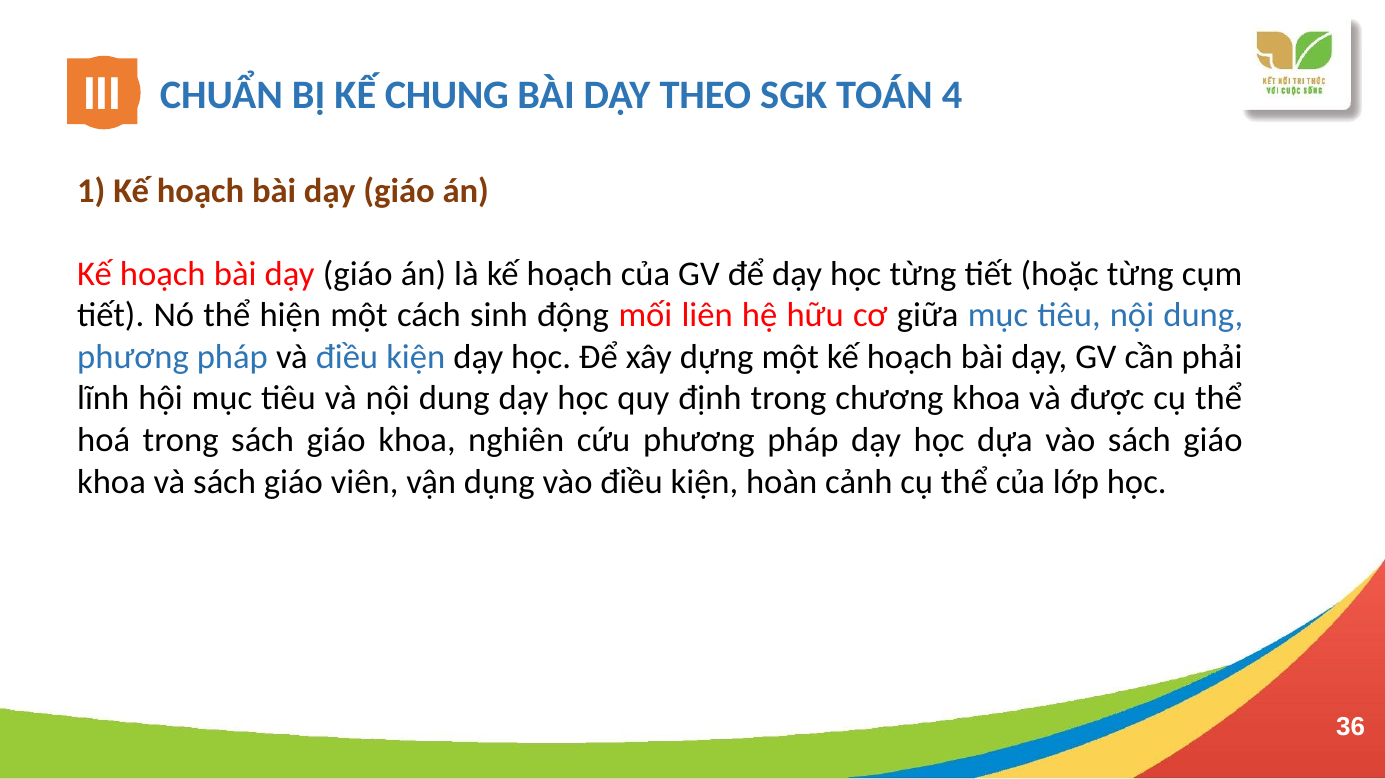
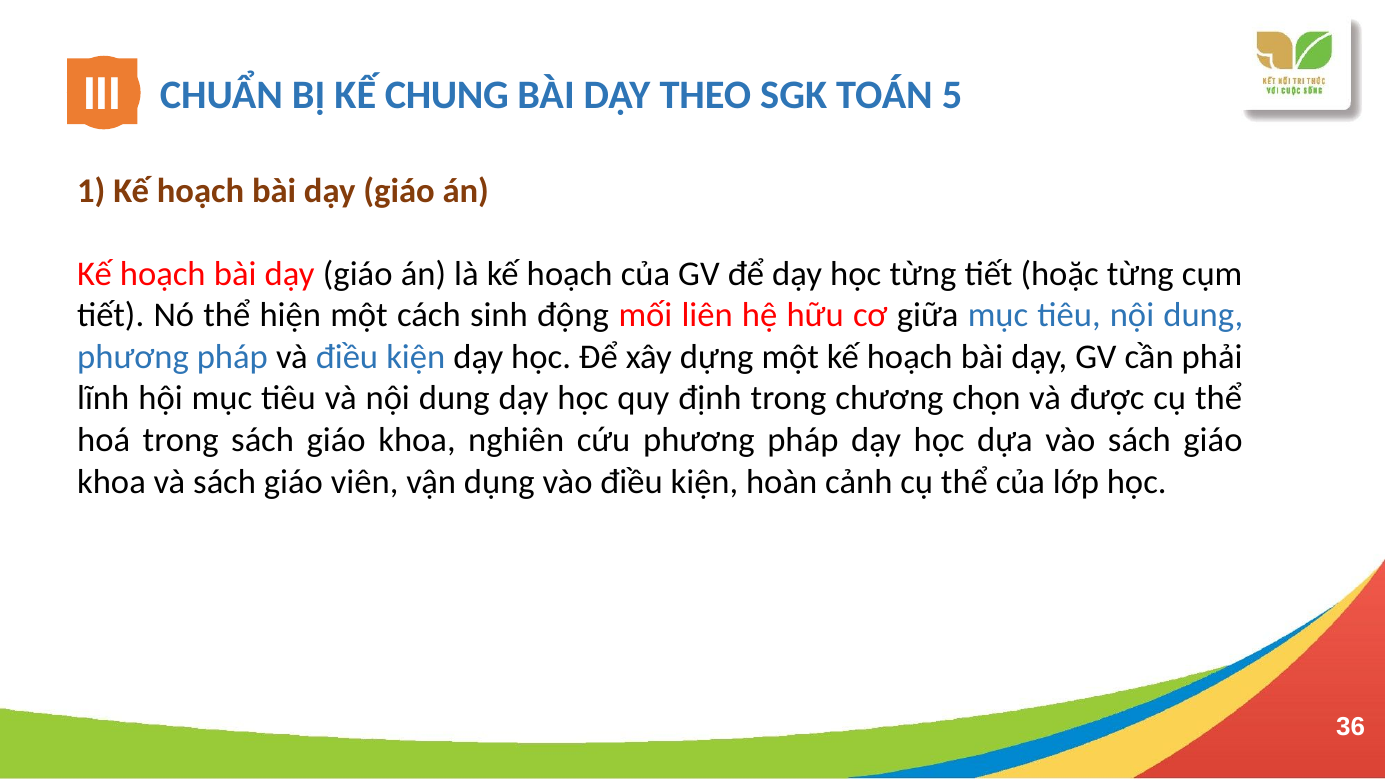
4: 4 -> 5 (952, 96)
chương khoa: khoa -> chọn (987, 399)
